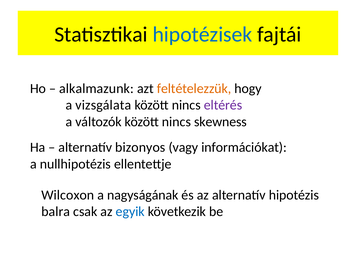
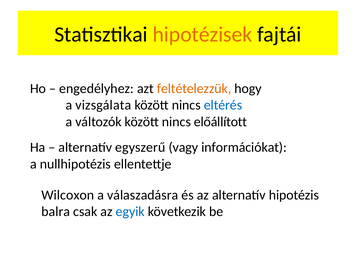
hipotézisek colour: blue -> orange (202, 34)
alkalmazunk: alkalmazunk -> engedélyhez (97, 88)
eltérés colour: purple -> blue (223, 105)
skewness: skewness -> előállított (220, 122)
bizonyos: bizonyos -> egyszerű (140, 147)
nagyságának: nagyságának -> válaszadásra (143, 195)
